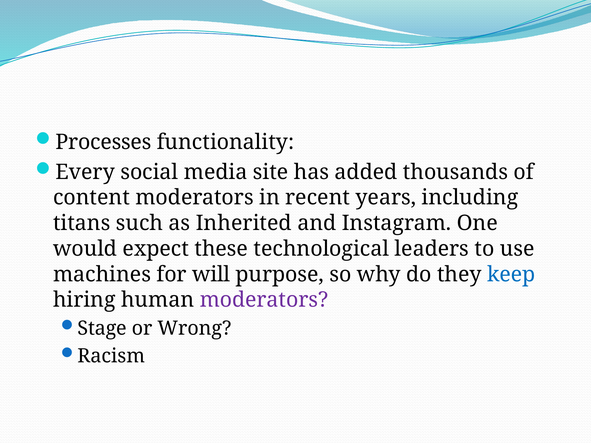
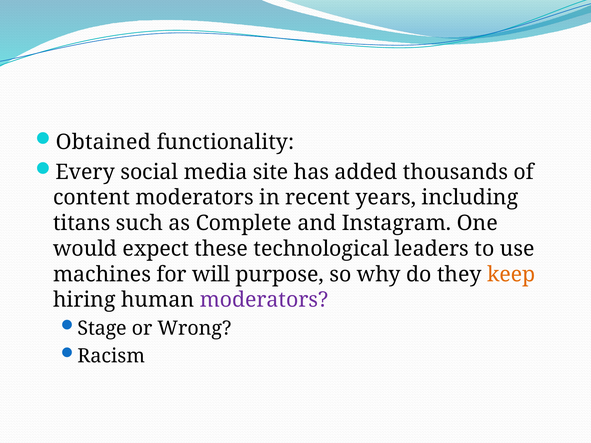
Processes: Processes -> Obtained (103, 142)
Inherited: Inherited -> Complete (244, 223)
keep colour: blue -> orange (511, 275)
